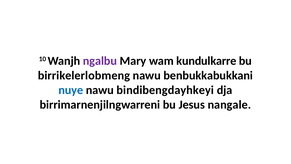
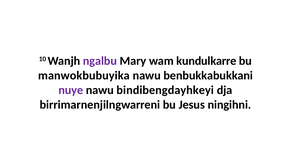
birrikelerlobmeng: birrikelerlobmeng -> manwokbubuyika (84, 75)
nuye colour: blue -> purple (71, 90)
nangale: nangale -> ningihni (229, 105)
